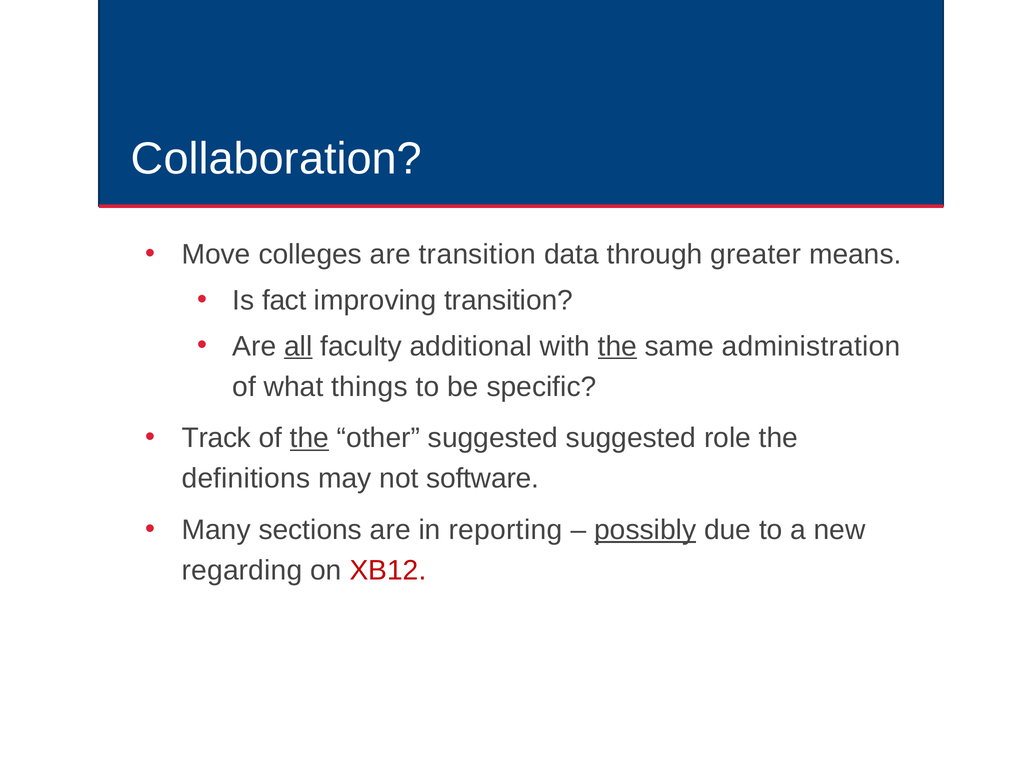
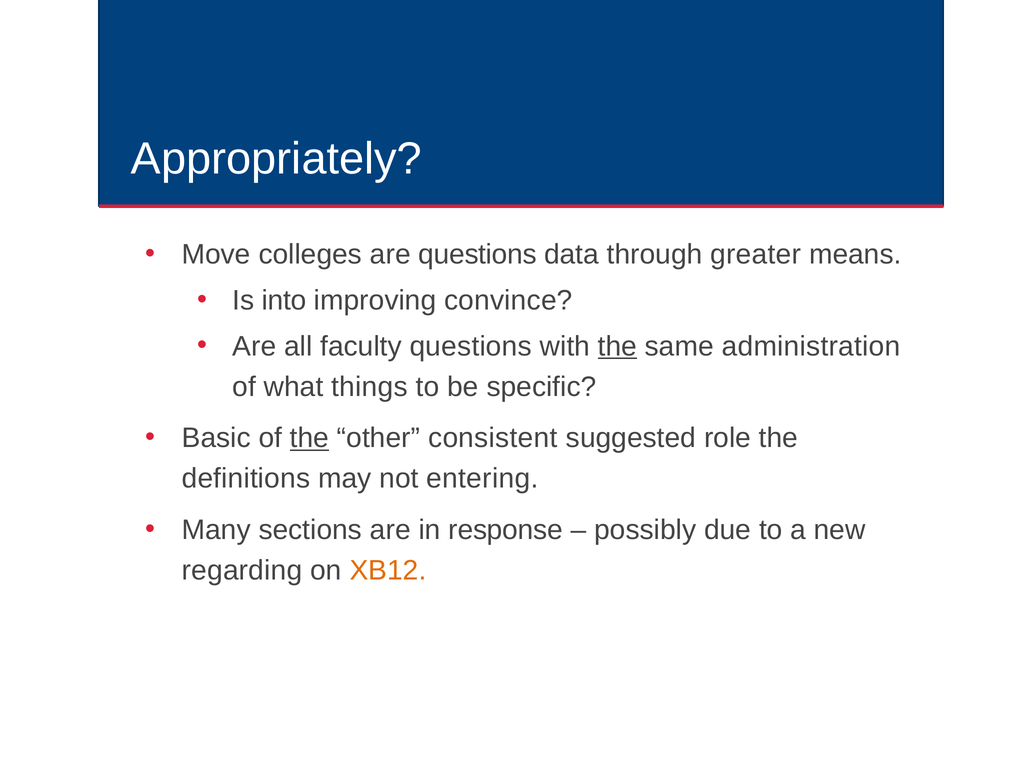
Collaboration: Collaboration -> Appropriately (276, 159)
are transition: transition -> questions (478, 255)
fact: fact -> into (284, 300)
improving transition: transition -> convince (508, 300)
all underline: present -> none (298, 346)
faculty additional: additional -> questions (471, 346)
Track: Track -> Basic (216, 438)
other suggested: suggested -> consistent (493, 438)
software: software -> entering (482, 479)
reporting: reporting -> response (506, 530)
possibly underline: present -> none (645, 530)
XB12 colour: red -> orange (388, 571)
